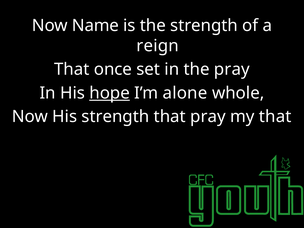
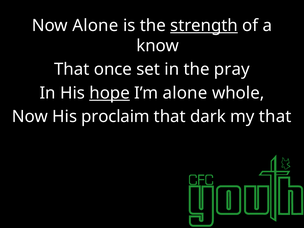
Now Name: Name -> Alone (95, 25)
strength underline: none -> present (204, 25)
reign: reign -> know (158, 46)
His strength: strength -> proclaim (115, 117)
that pray: pray -> dark (208, 117)
